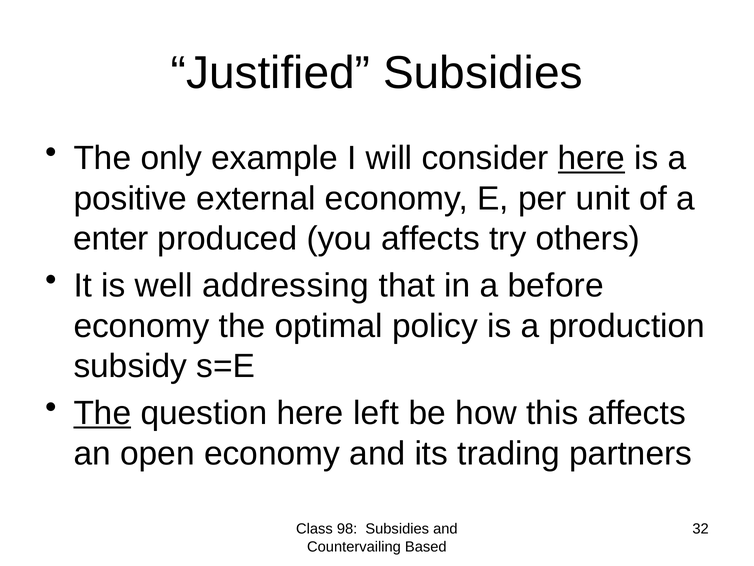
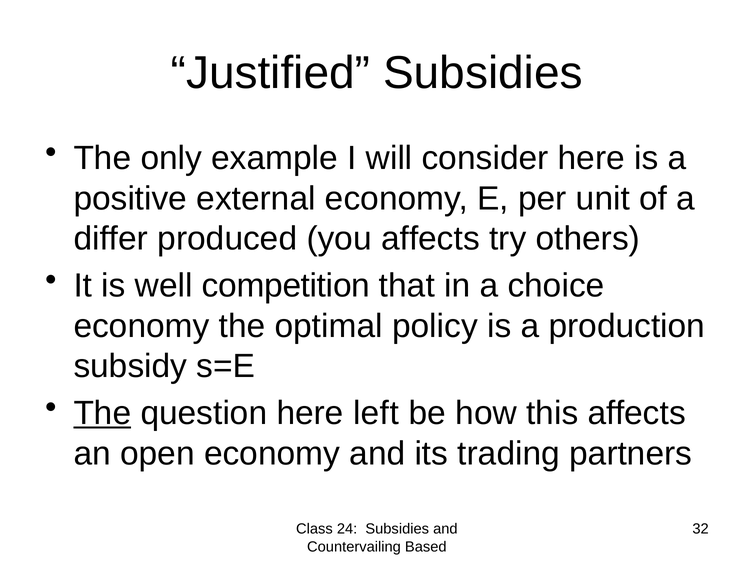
here underline: present -> none (591, 158)
enter: enter -> differ (111, 239)
addressing: addressing -> competition (286, 286)
before: before -> choice (556, 286)
98: 98 -> 24 (347, 529)
